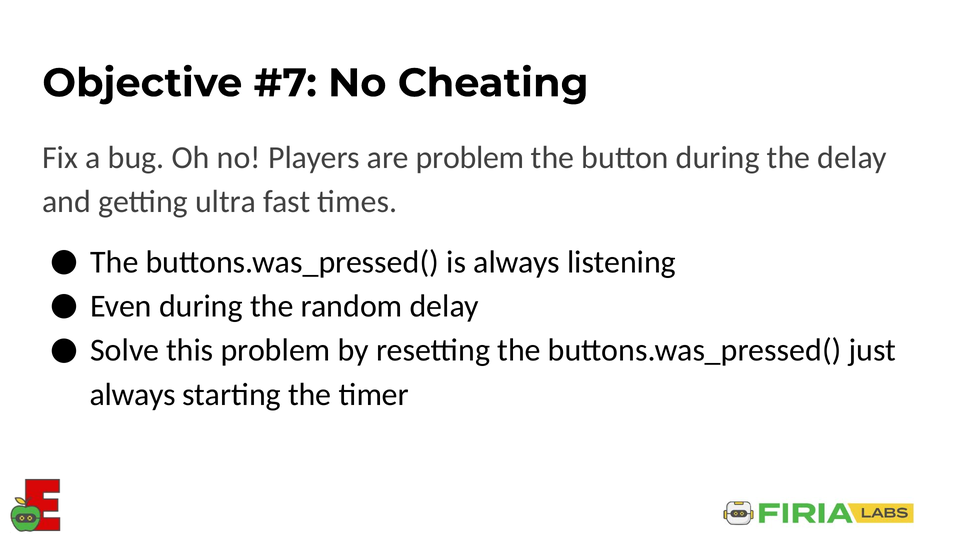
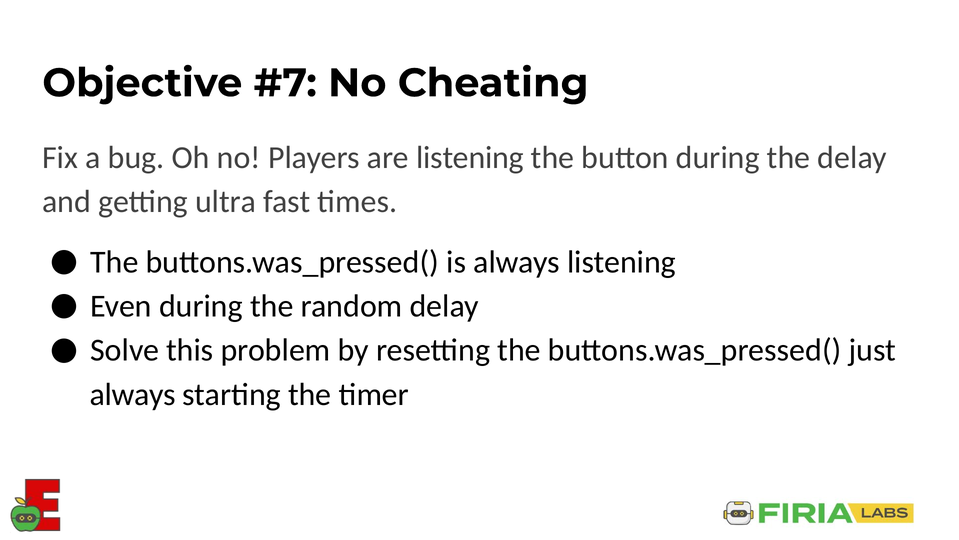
are problem: problem -> listening (470, 158)
